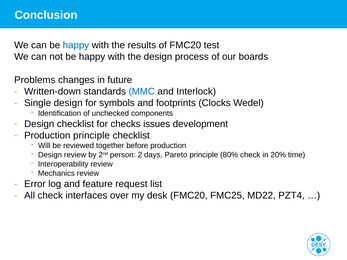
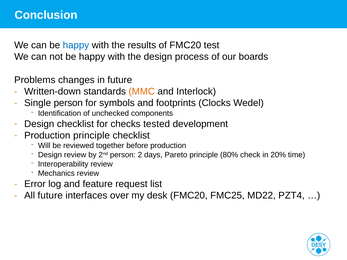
MMC colour: blue -> orange (142, 92)
Single design: design -> person (68, 103)
issues: issues -> tested (157, 124)
All check: check -> future (50, 196)
